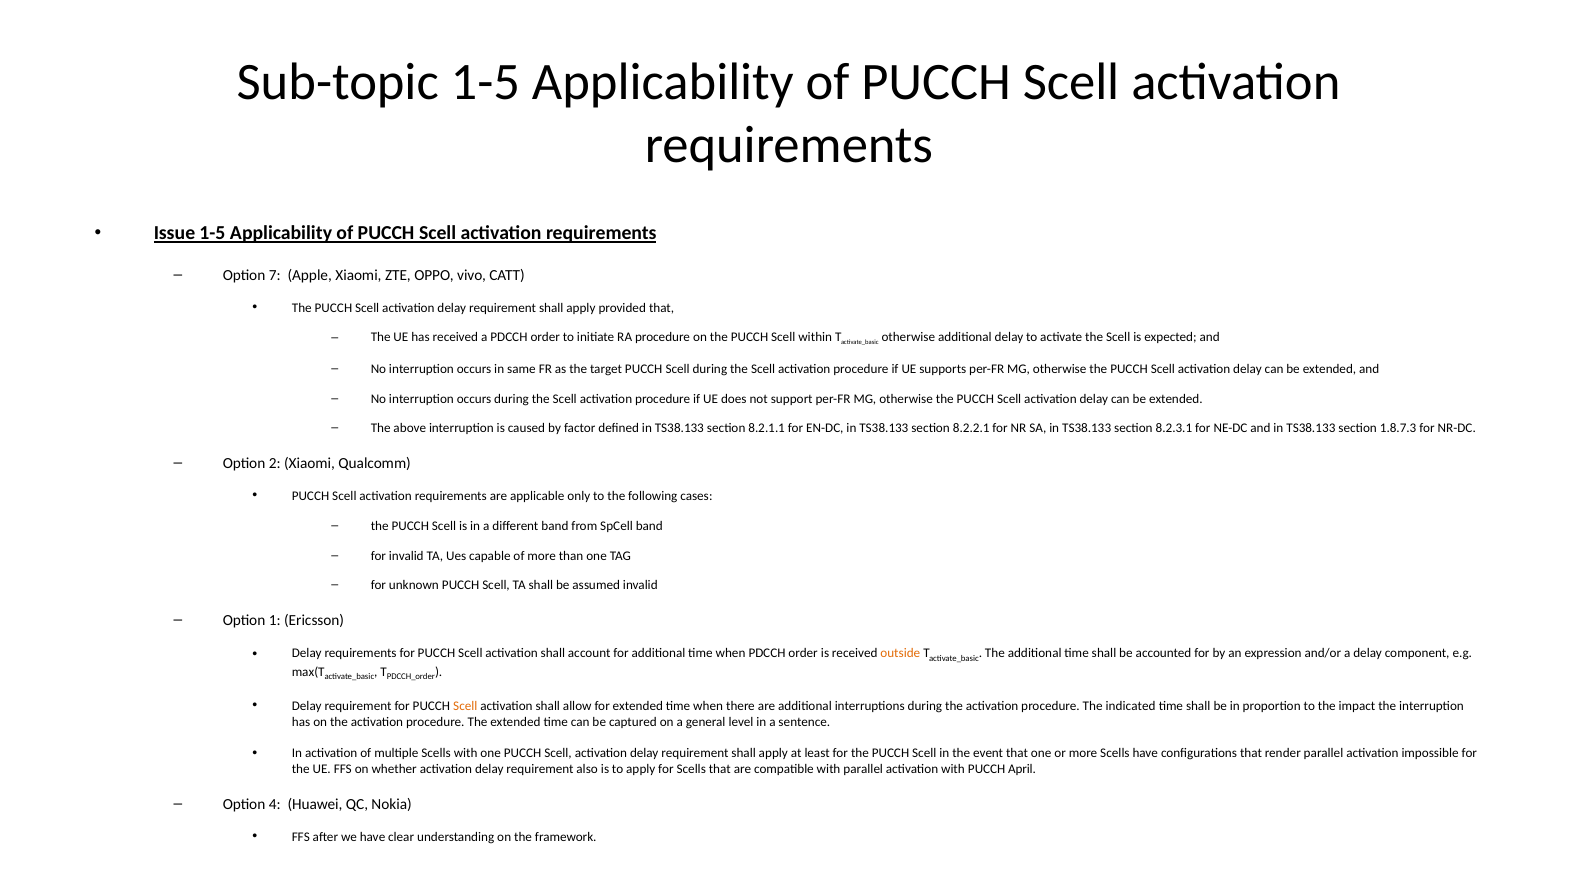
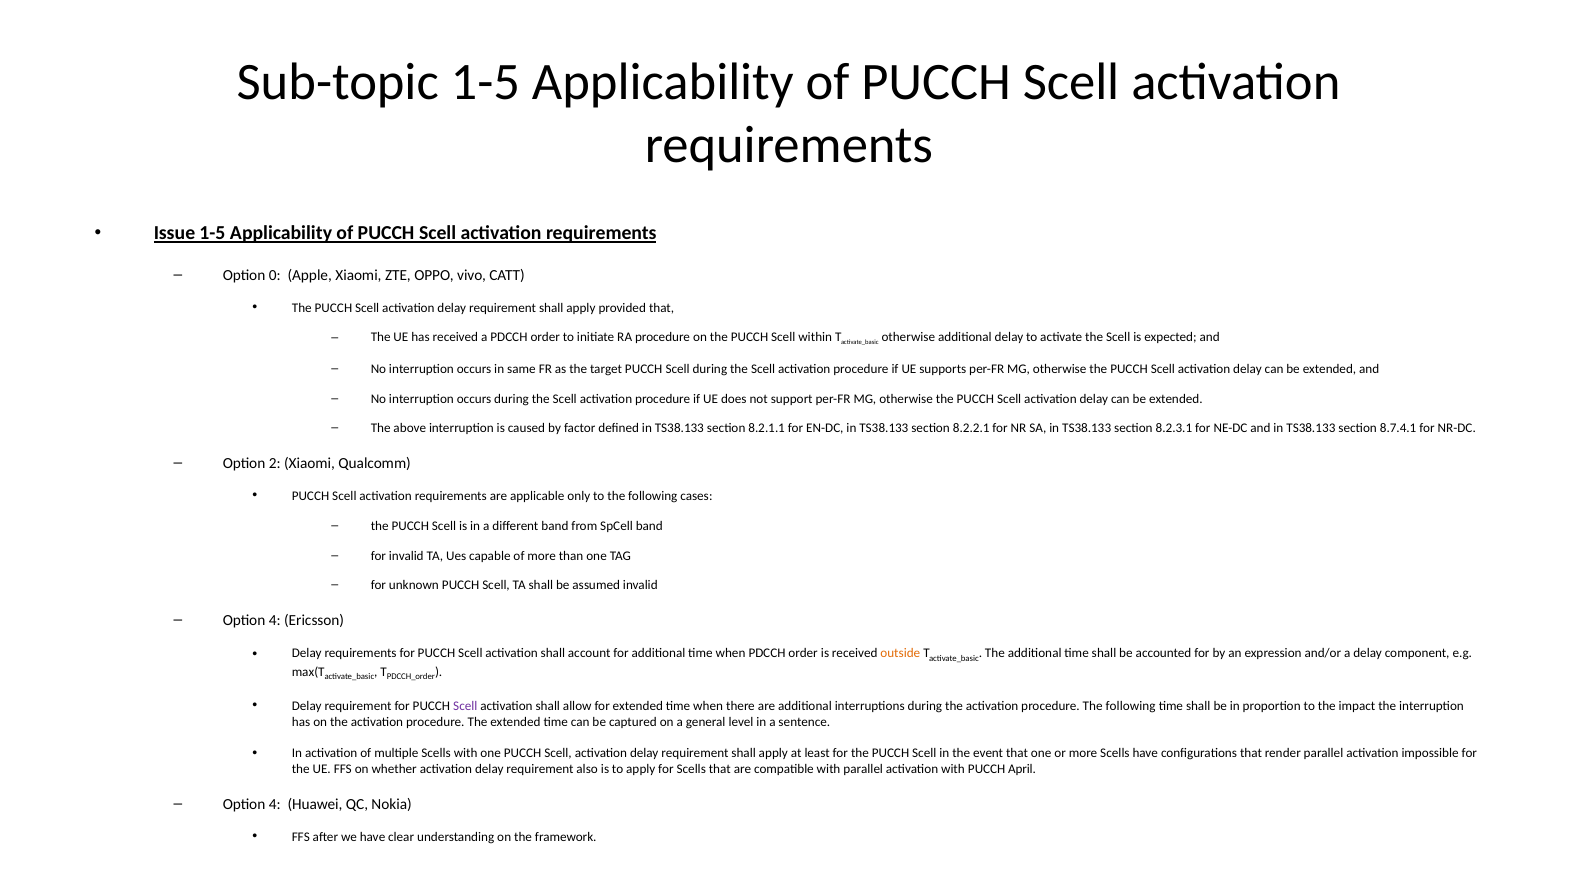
7: 7 -> 0 (275, 275)
1.8.7.3: 1.8.7.3 -> 8.7.4.1 (1398, 428)
1: 1 -> 4 (275, 620)
Scell colour: orange -> purple (465, 706)
procedure The indicated: indicated -> following (1131, 706)
